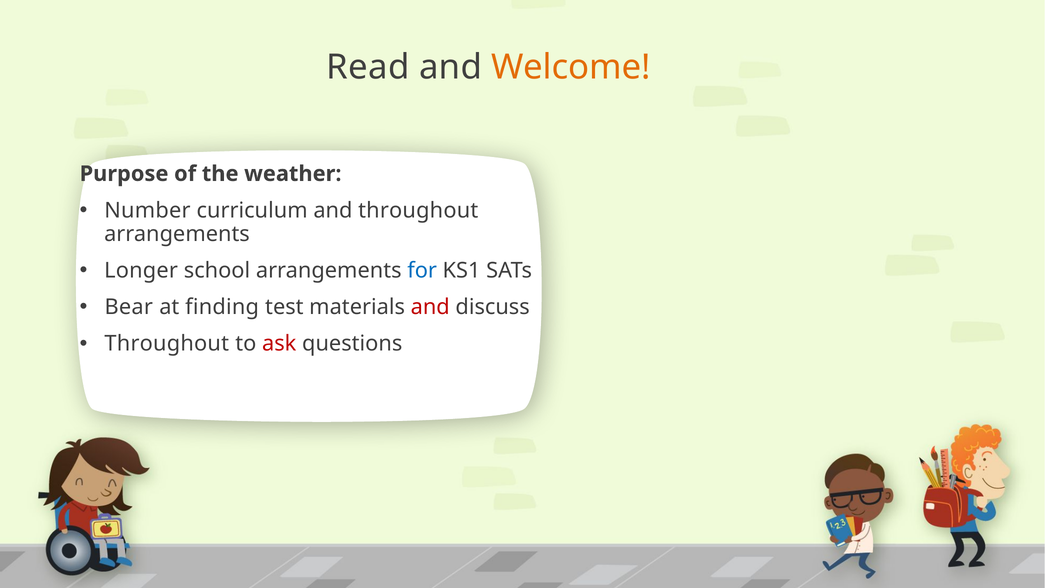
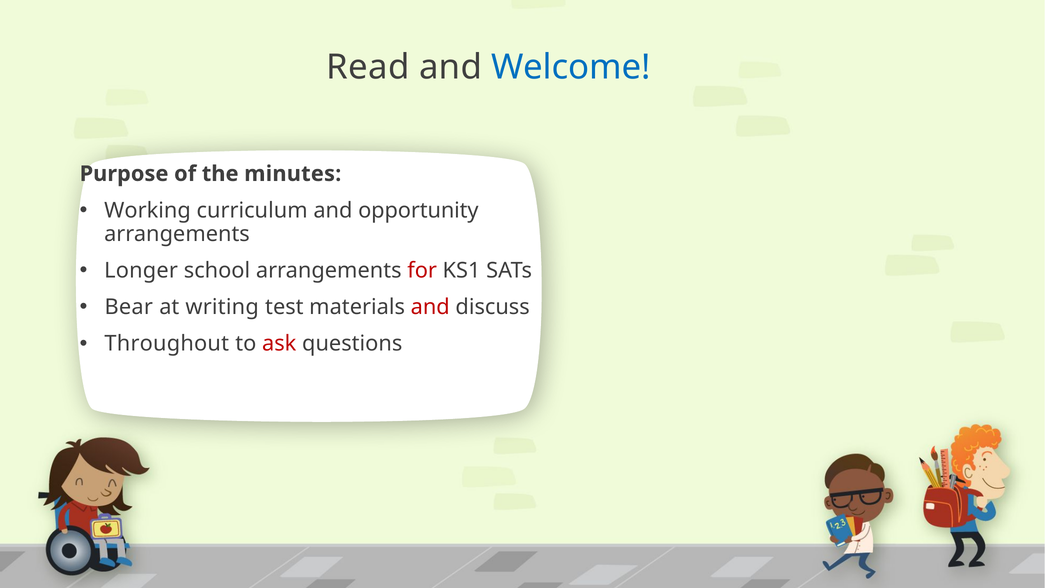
Welcome colour: orange -> blue (571, 67)
weather: weather -> minutes (293, 174)
Number: Number -> Working (148, 210)
and throughout: throughout -> opportunity (418, 210)
for colour: blue -> red (422, 270)
finding: finding -> writing (222, 307)
